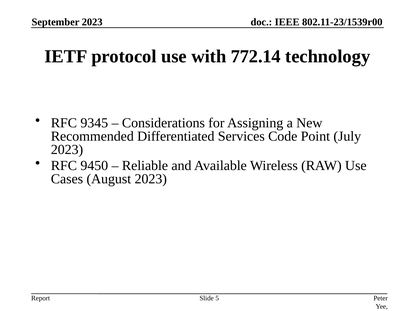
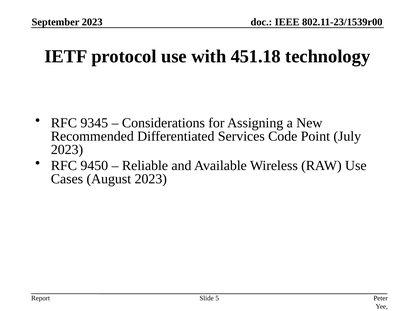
772.14: 772.14 -> 451.18 (256, 57)
